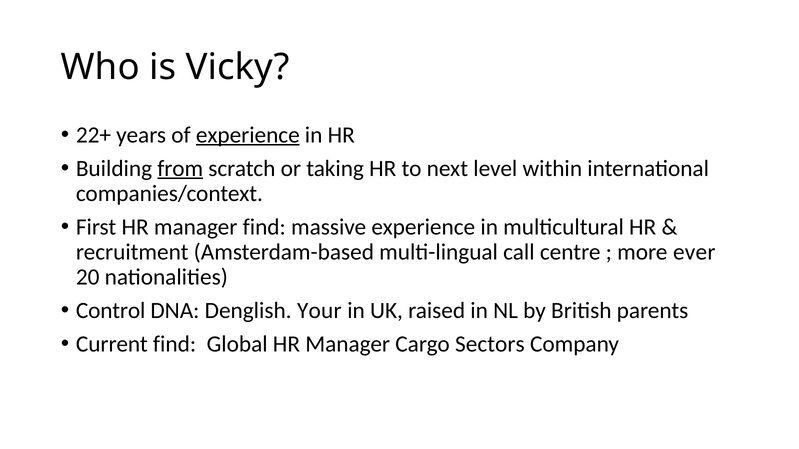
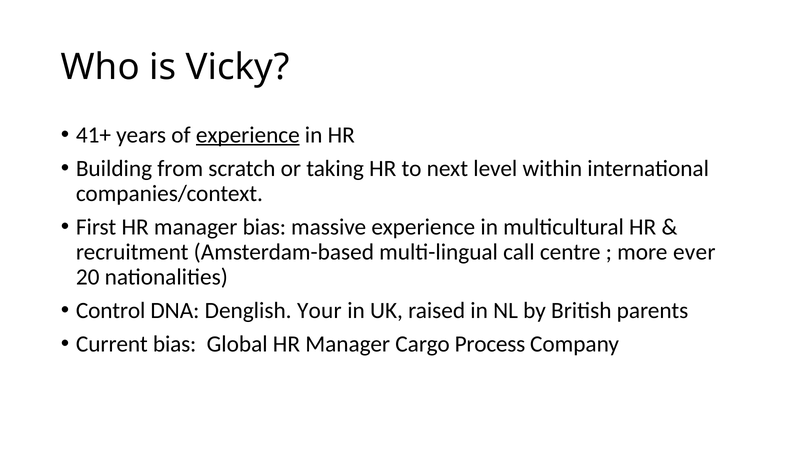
22+: 22+ -> 41+ (93, 135)
from underline: present -> none (180, 168)
manager find: find -> bias (264, 227)
Current find: find -> bias (175, 344)
Sectors: Sectors -> Process (490, 344)
